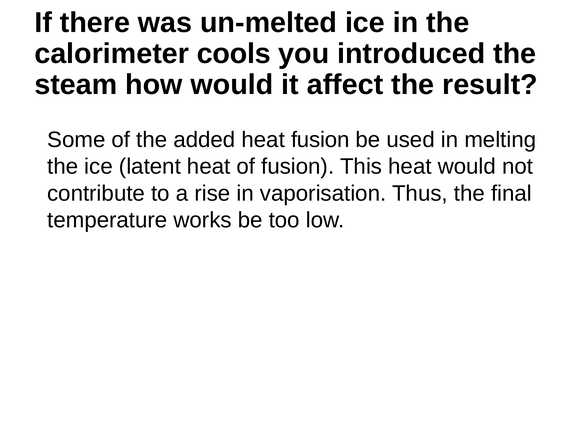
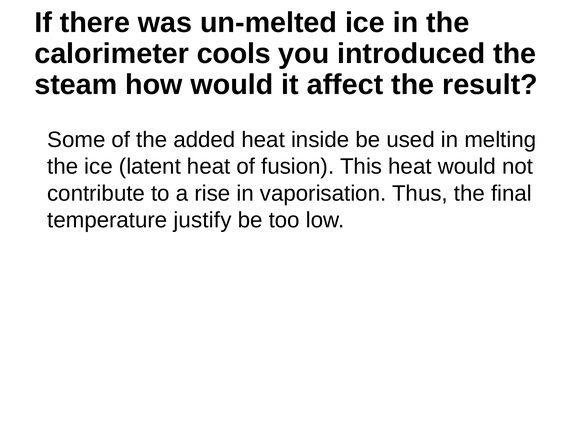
heat fusion: fusion -> inside (320, 140)
works: works -> justify (202, 220)
